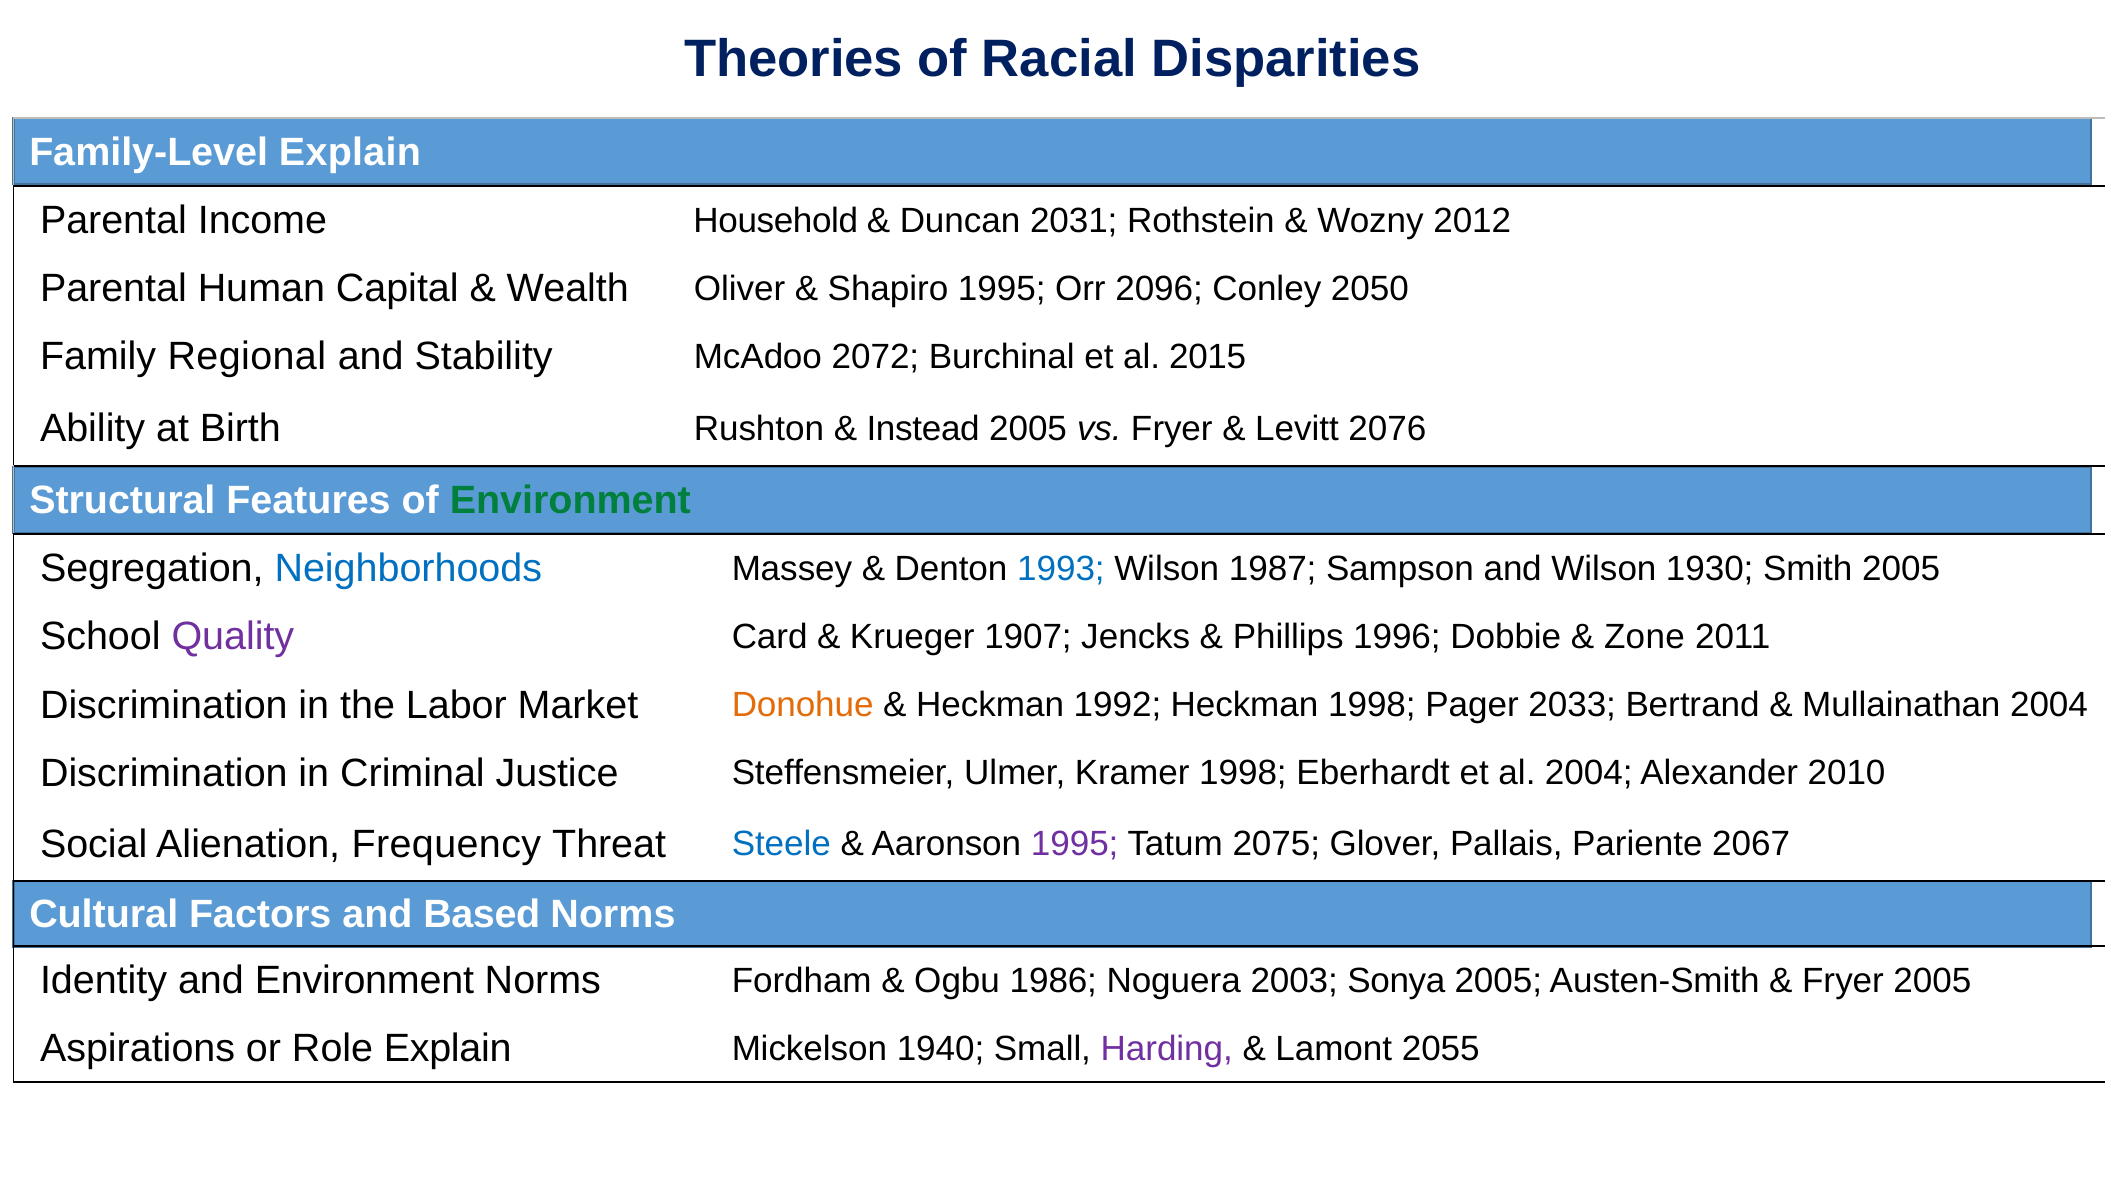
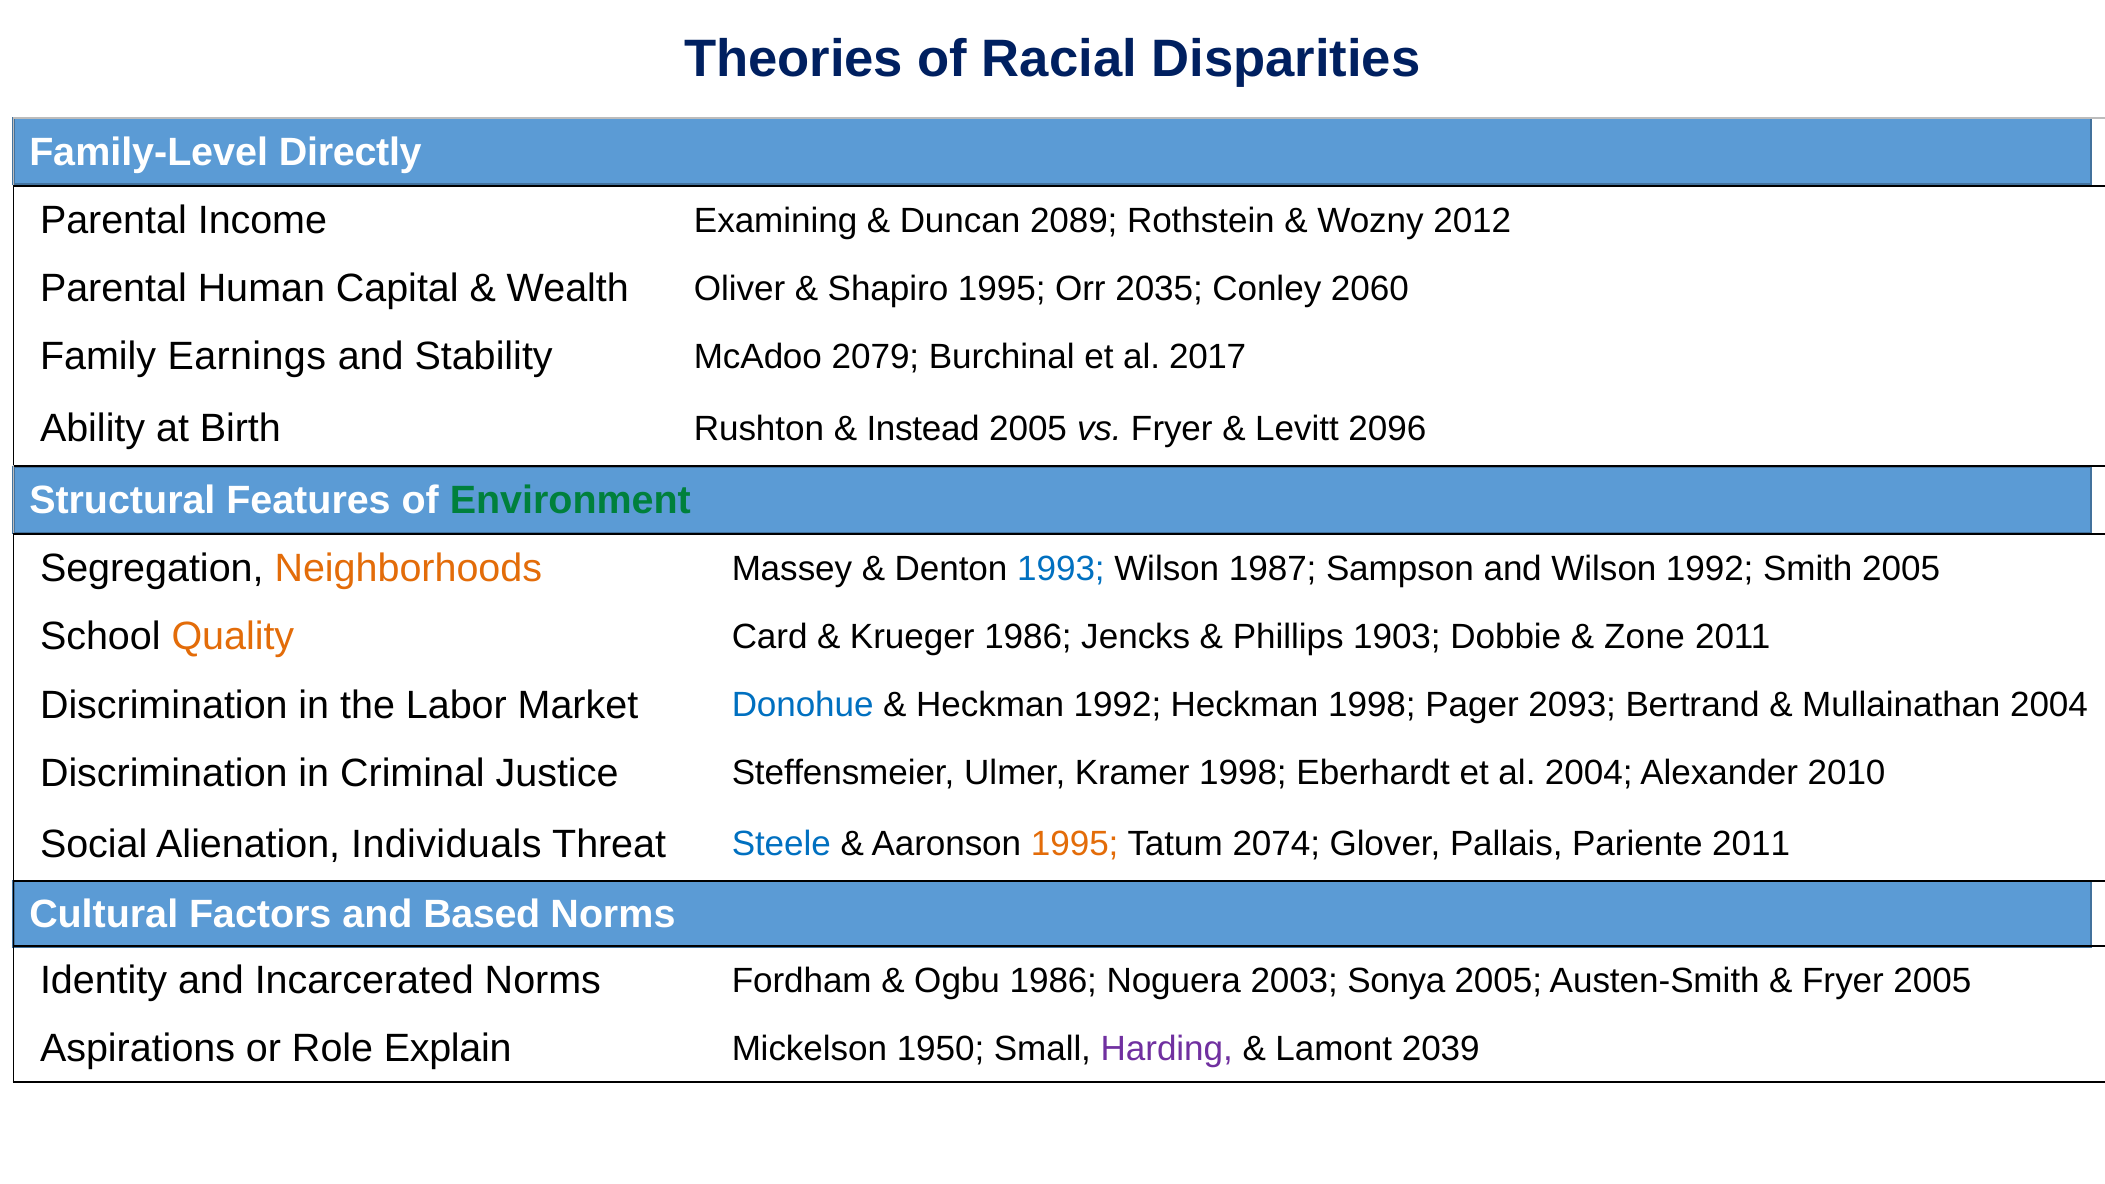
Family-Level Explain: Explain -> Directly (350, 153)
Household: Household -> Examining (776, 221)
2031: 2031 -> 2089 (1074, 221)
2096: 2096 -> 2035 (1159, 289)
2050: 2050 -> 2060 (1370, 289)
Regional: Regional -> Earnings (247, 357)
2072: 2072 -> 2079 (875, 357)
2015: 2015 -> 2017 (1208, 357)
2076: 2076 -> 2096 (1387, 429)
Neighborhoods colour: blue -> orange (408, 569)
Wilson 1930: 1930 -> 1992 (1710, 569)
Quality colour: purple -> orange (233, 637)
Krueger 1907: 1907 -> 1986 (1028, 637)
1996: 1996 -> 1903 (1397, 637)
Donohue colour: orange -> blue (803, 705)
2033: 2033 -> 2093 (1572, 705)
Frequency: Frequency -> Individuals (446, 844)
1995 colour: purple -> orange (1075, 844)
2075: 2075 -> 2074 (1276, 844)
Pariente 2067: 2067 -> 2011 (1751, 844)
and Environment: Environment -> Incarcerated (364, 981)
1940: 1940 -> 1950 (941, 1049)
2055: 2055 -> 2039 (1441, 1049)
